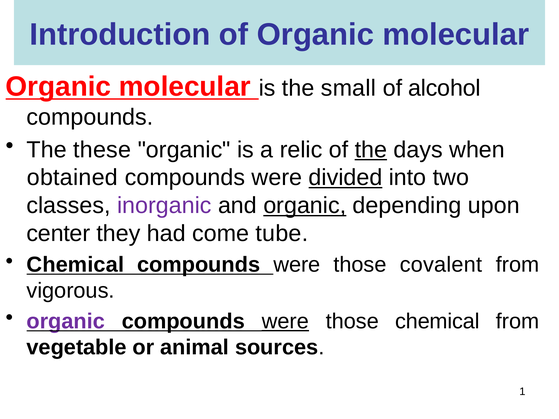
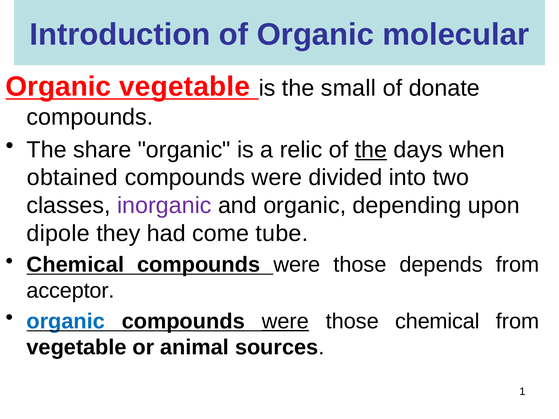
molecular: molecular -> vegetable (185, 87)
alcohol: alcohol -> donate (444, 88)
these: these -> share (102, 150)
divided underline: present -> none (345, 178)
organic underline: present -> none (305, 206)
center: center -> dipole (58, 234)
covalent: covalent -> depends (441, 265)
vigorous: vigorous -> acceptor (71, 291)
organic colour: purple -> blue (66, 321)
